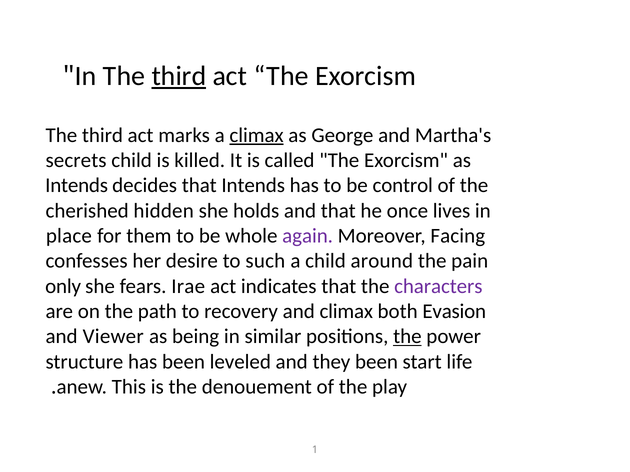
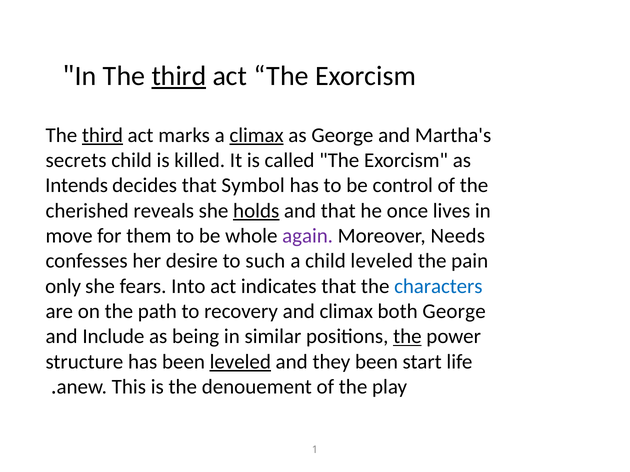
third underline: none -> present (102, 135)
that Intends: Intends -> Symbol (253, 186)
hidden: hidden -> reveals (164, 211)
holds underline: none -> present (256, 211)
place: place -> move (69, 236)
Facing: Facing -> Needs (458, 236)
child around: around -> leveled (382, 261)
Irae: Irae -> Into (188, 286)
characters colour: purple -> blue (438, 286)
both Evasion: Evasion -> George (454, 312)
Viewer: Viewer -> Include (113, 337)
leveled underline: none -> present (240, 362)
